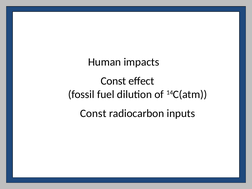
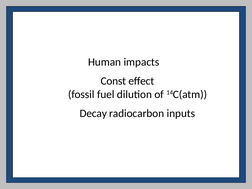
Const: Const -> Decay (93, 113)
